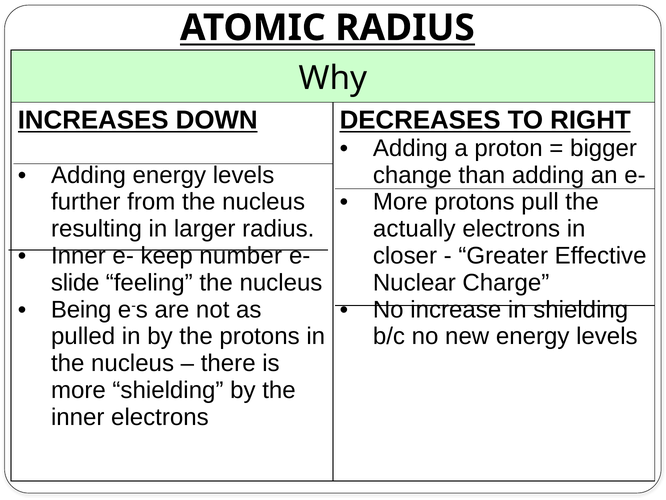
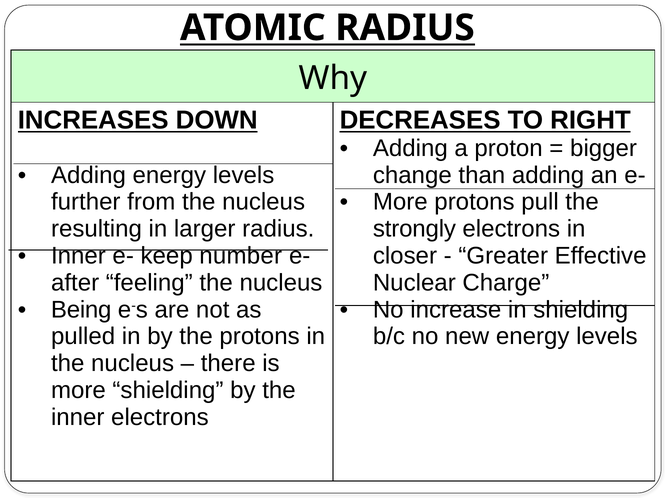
actually: actually -> strongly (414, 229)
slide: slide -> after (75, 282)
